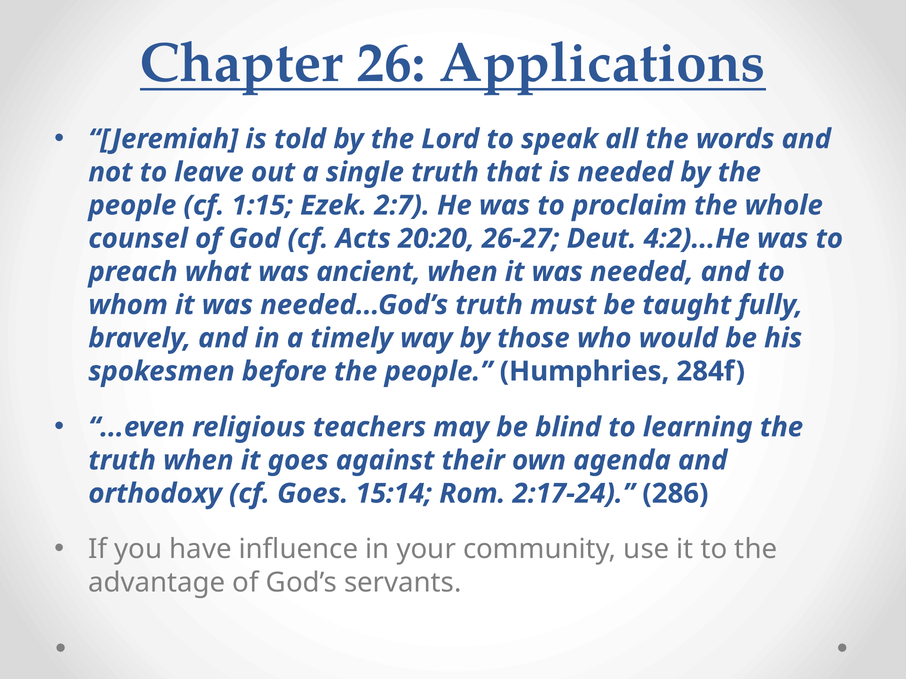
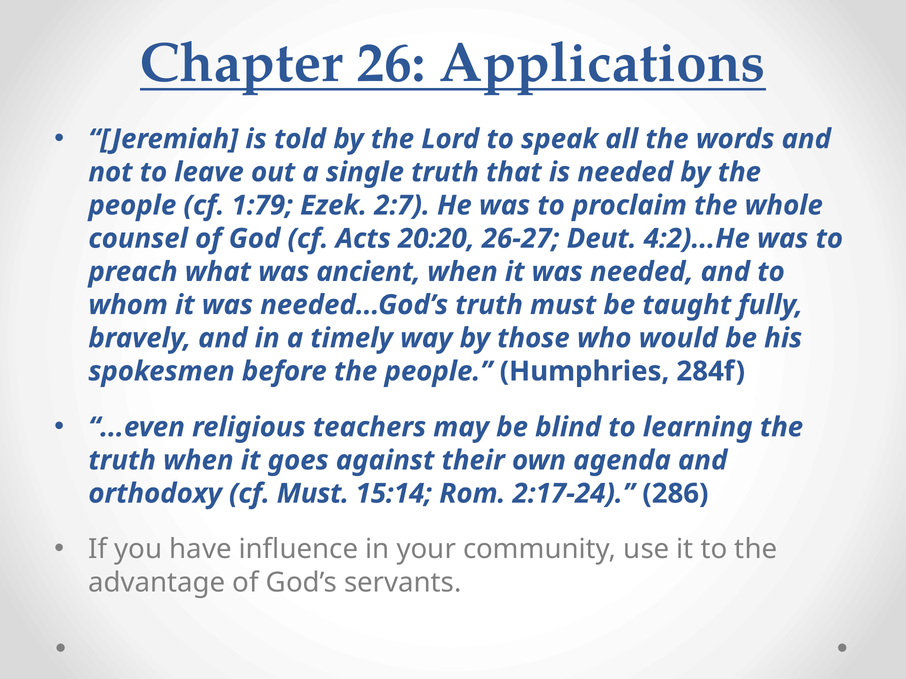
1:15: 1:15 -> 1:79 (262, 206)
cf Goes: Goes -> Must (313, 494)
